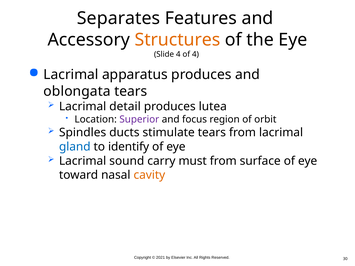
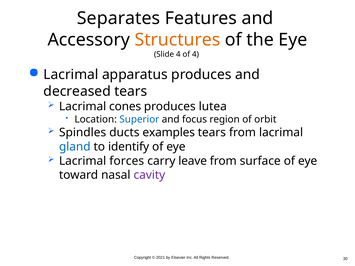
oblongata: oblongata -> decreased (77, 91)
detail: detail -> cones (125, 107)
Superior colour: purple -> blue (139, 119)
stimulate: stimulate -> examples (169, 133)
sound: sound -> forces (127, 161)
must: must -> leave (193, 161)
cavity colour: orange -> purple (149, 175)
